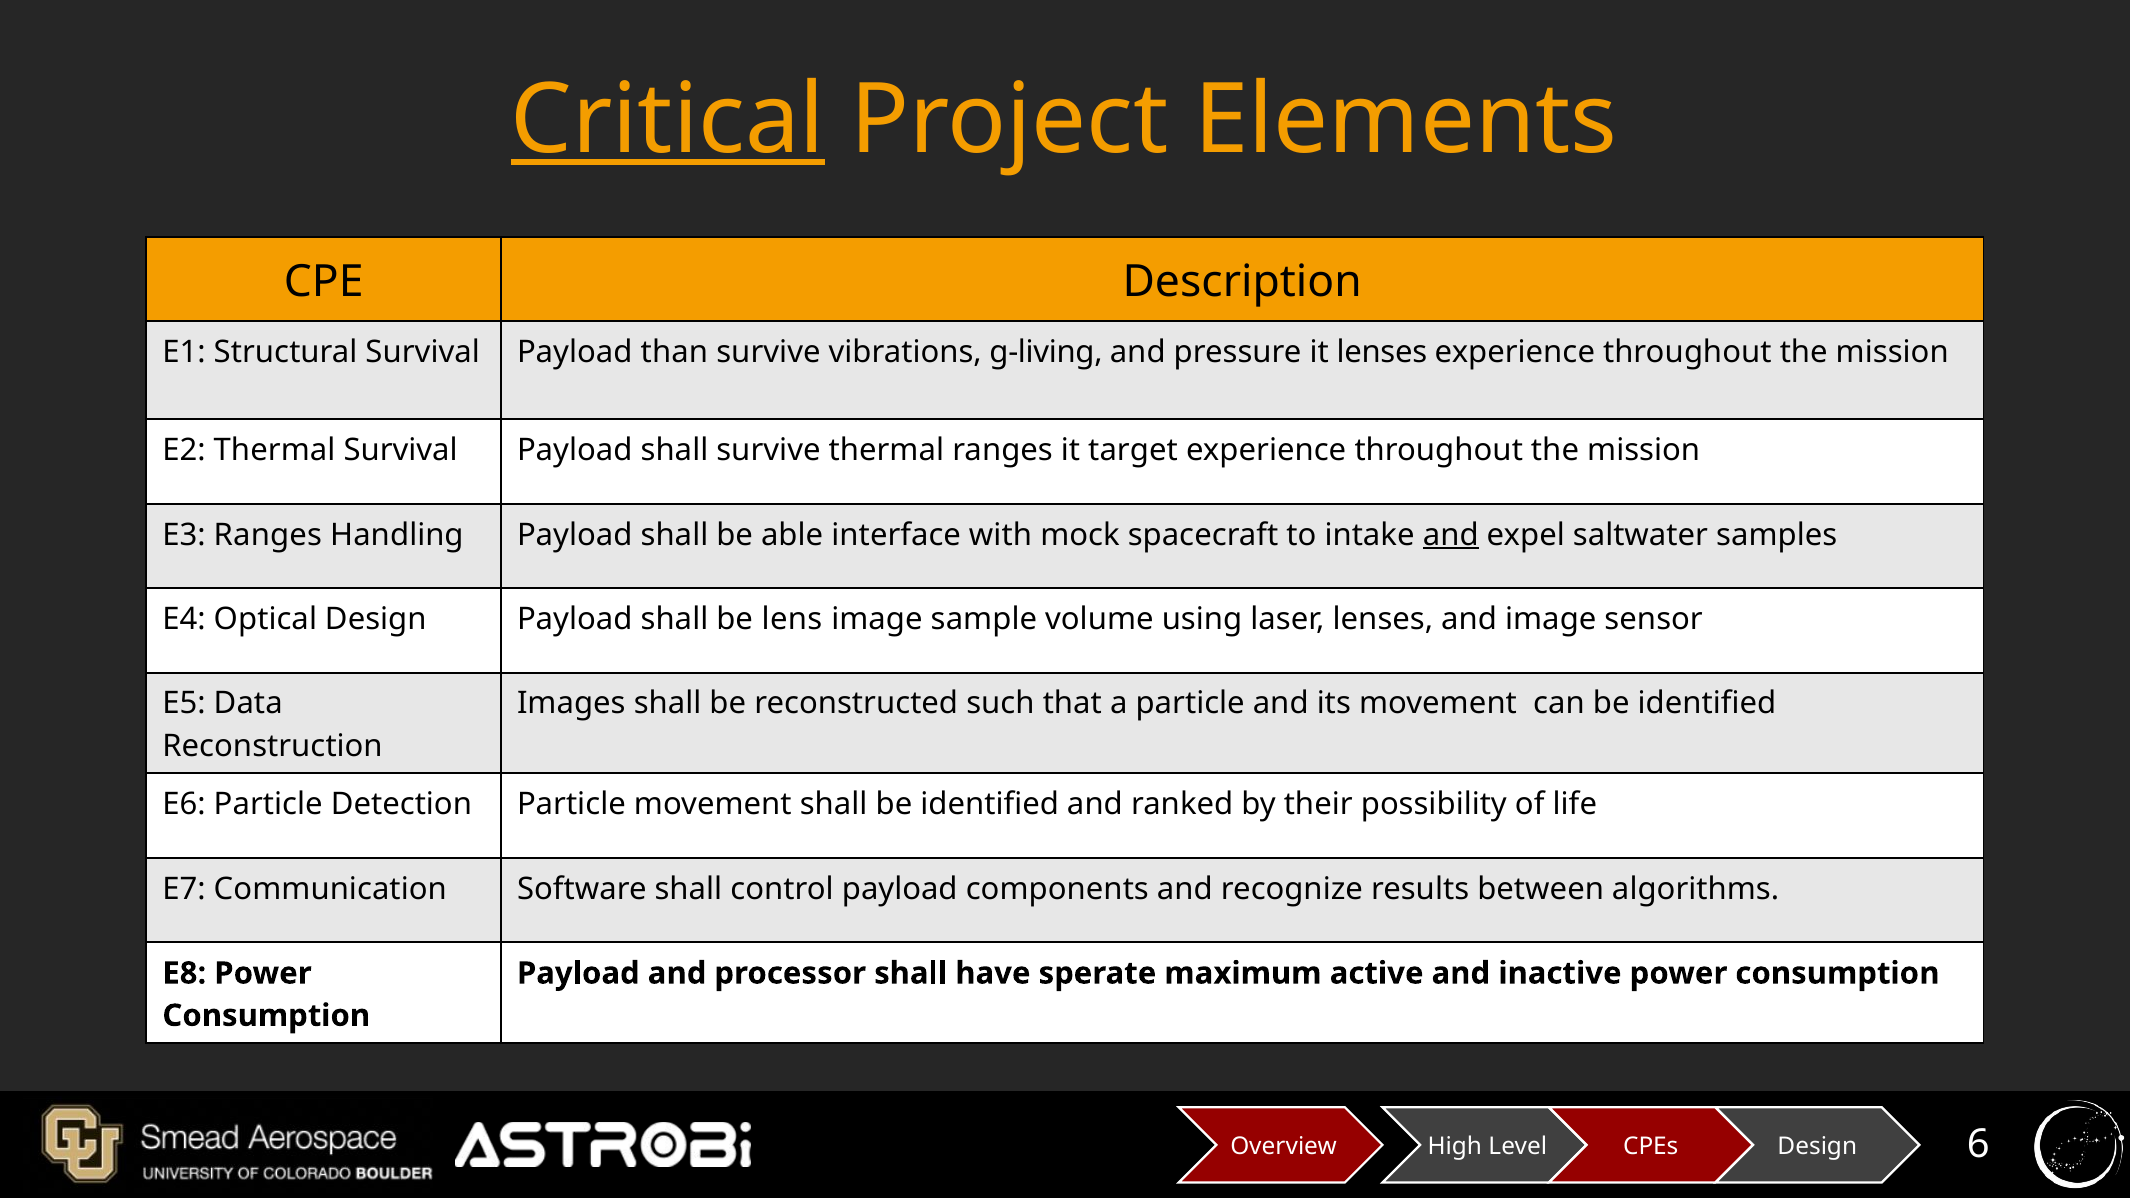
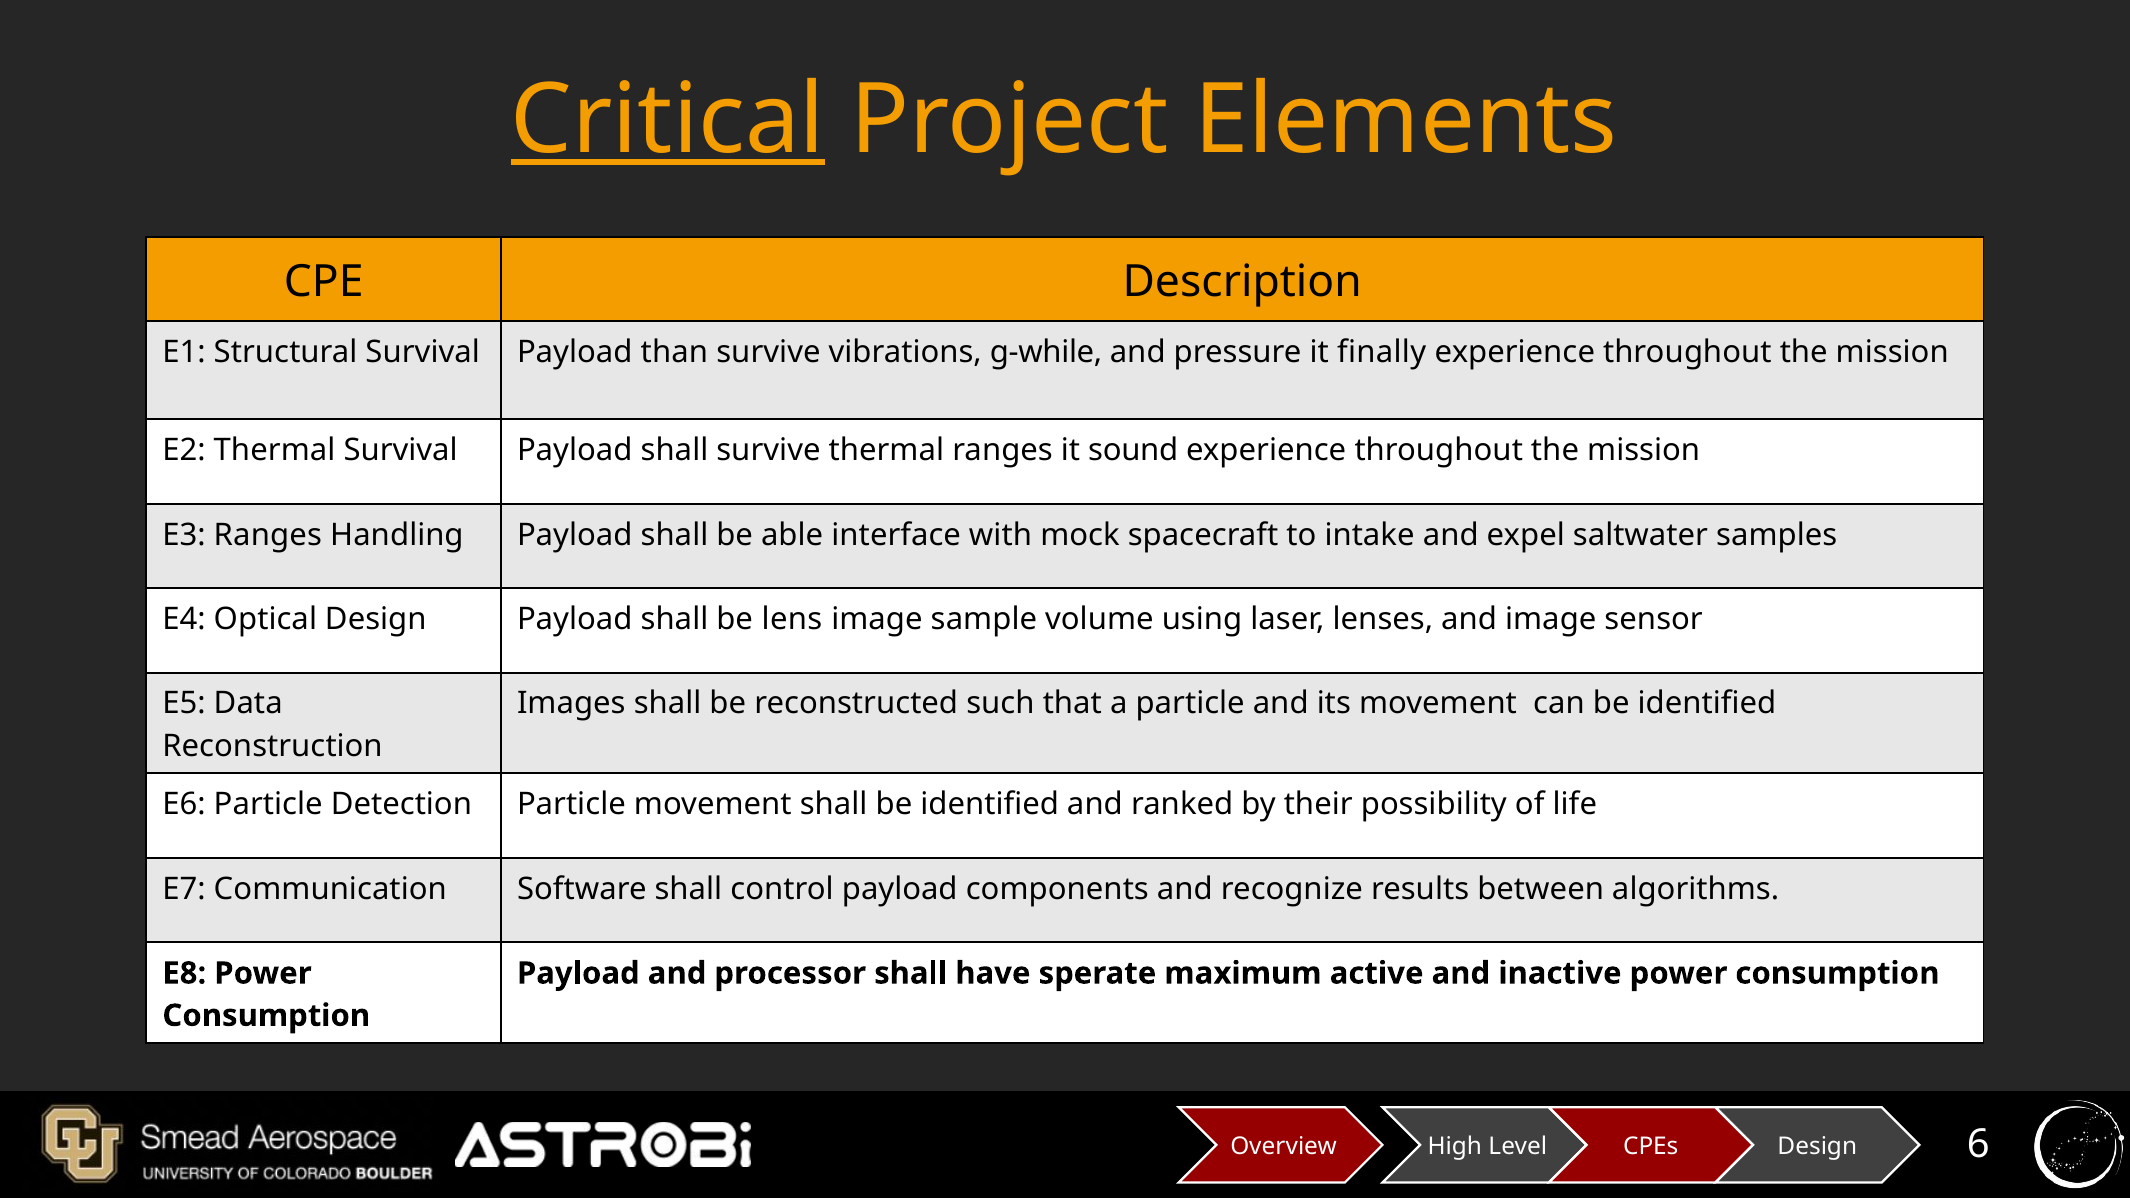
g-living: g-living -> g-while (1046, 352)
it lenses: lenses -> finally (1382, 352)
target: target -> sound (1133, 450)
and underline: present -> none (1451, 535)
